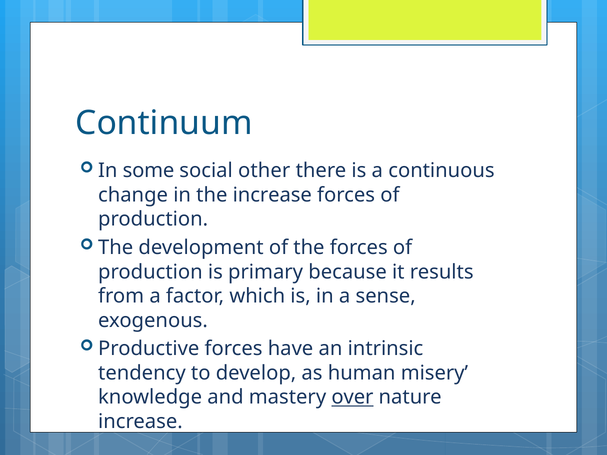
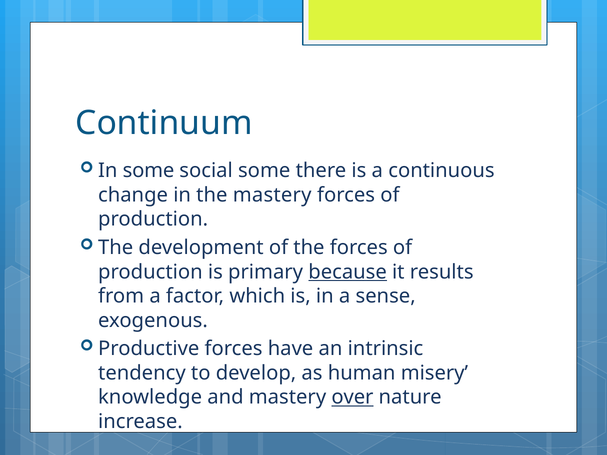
social other: other -> some (264, 171)
the increase: increase -> mastery (272, 195)
because underline: none -> present (348, 272)
